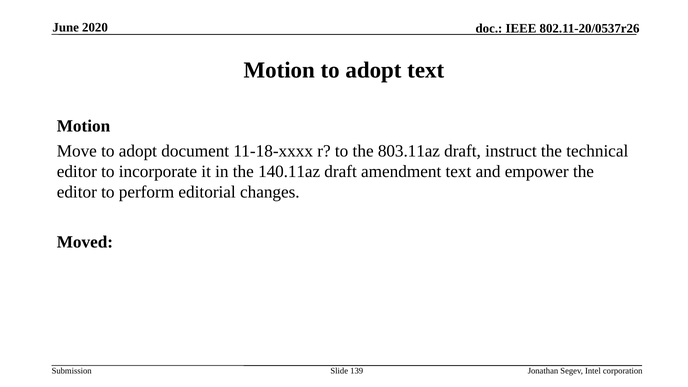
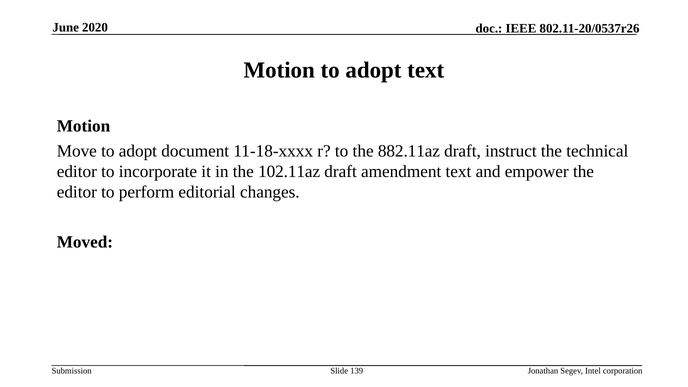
803.11az: 803.11az -> 882.11az (409, 151)
140.11az: 140.11az -> 102.11az (289, 172)
